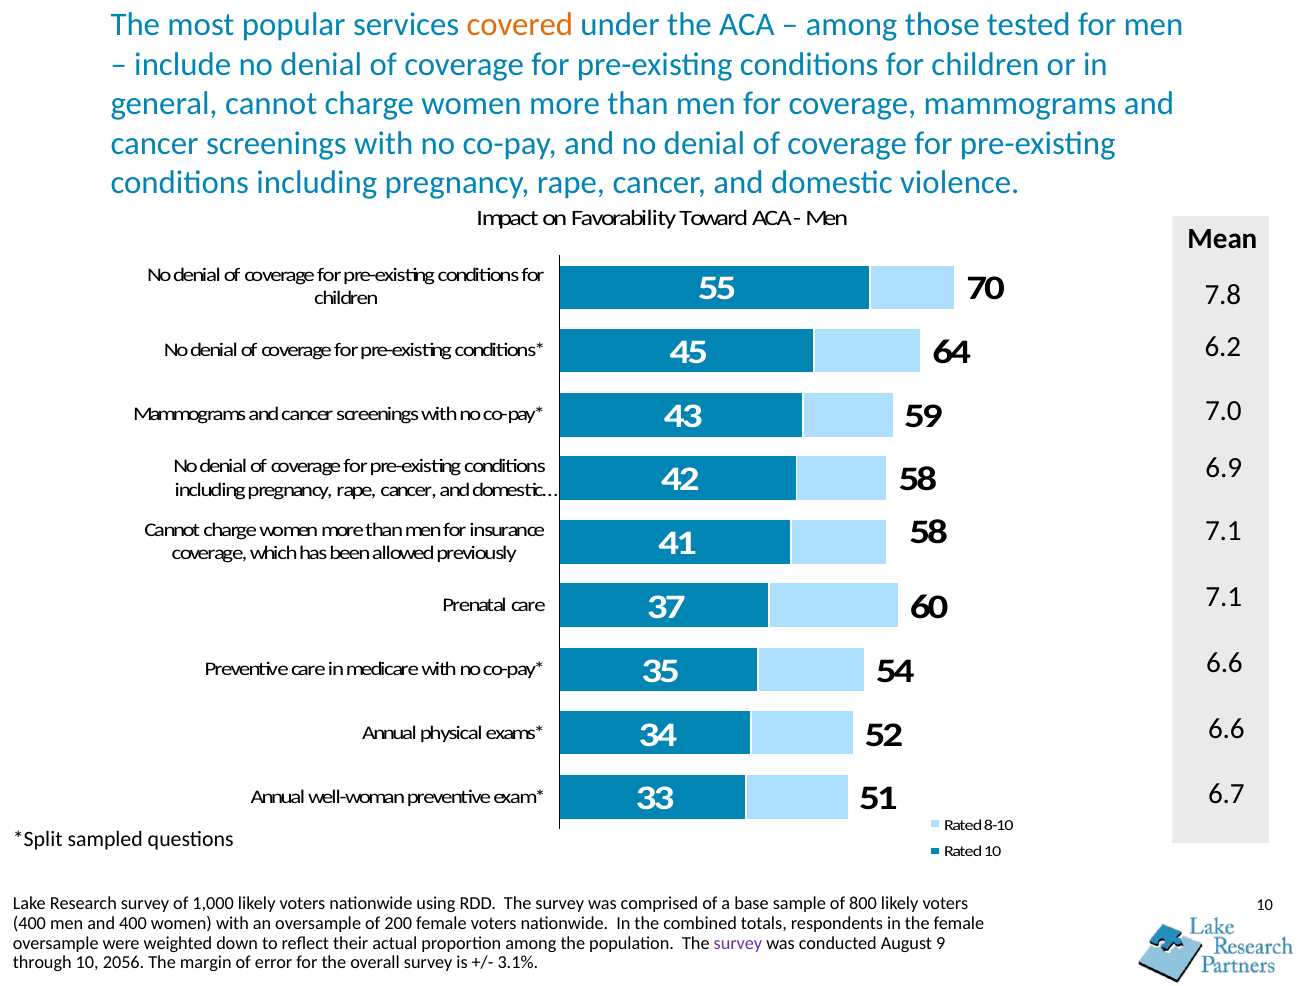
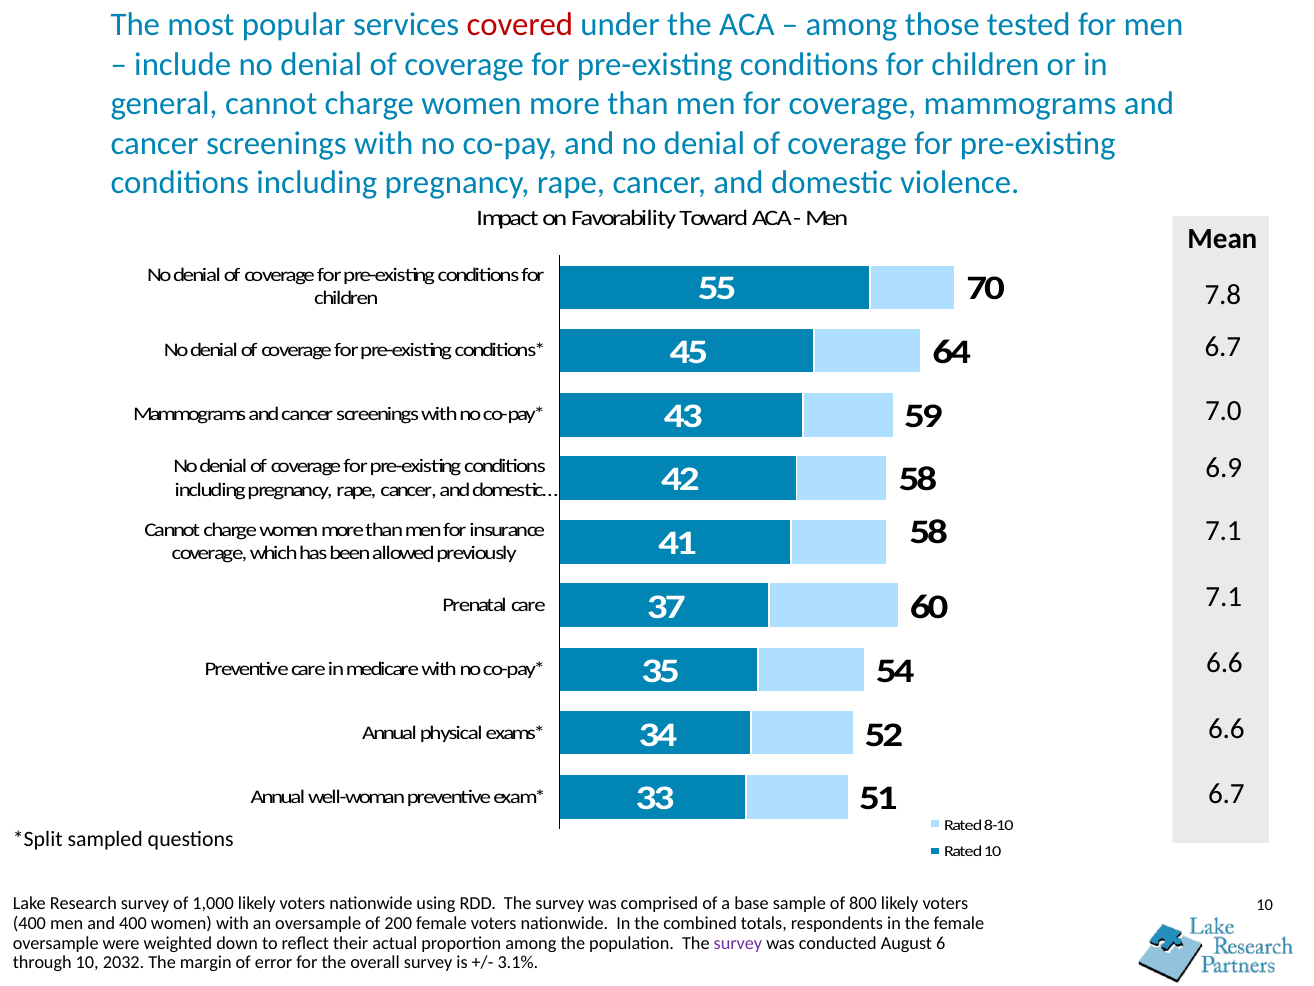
covered colour: orange -> red (520, 25)
6.2: 6.2 -> 6.7 (1223, 347)
9: 9 -> 6 (941, 943)
2056: 2056 -> 2032 (124, 962)
